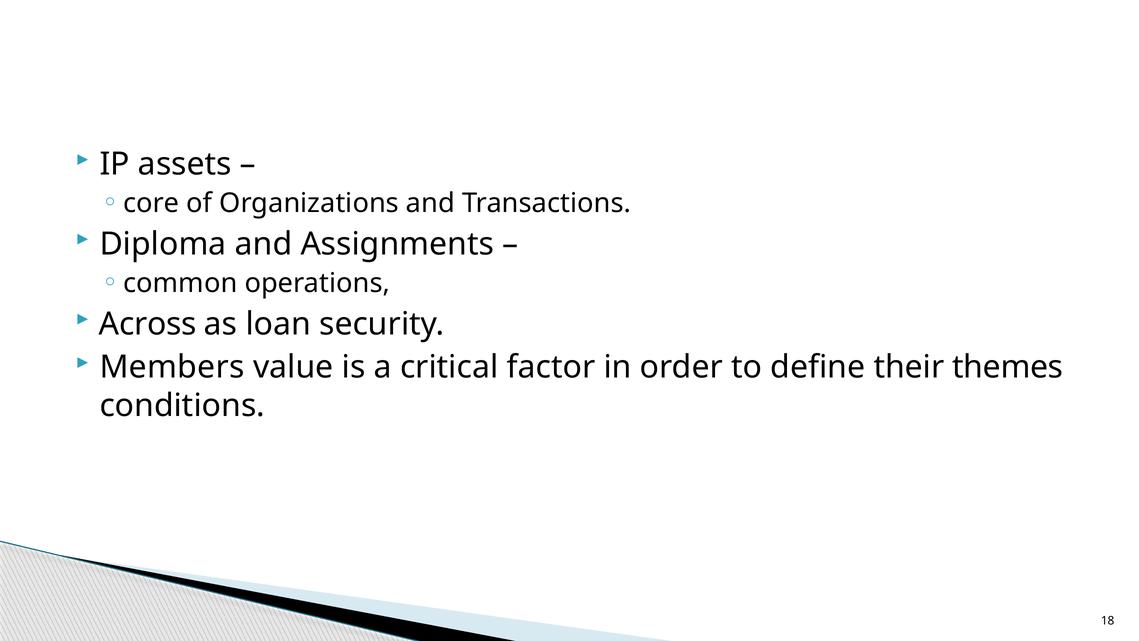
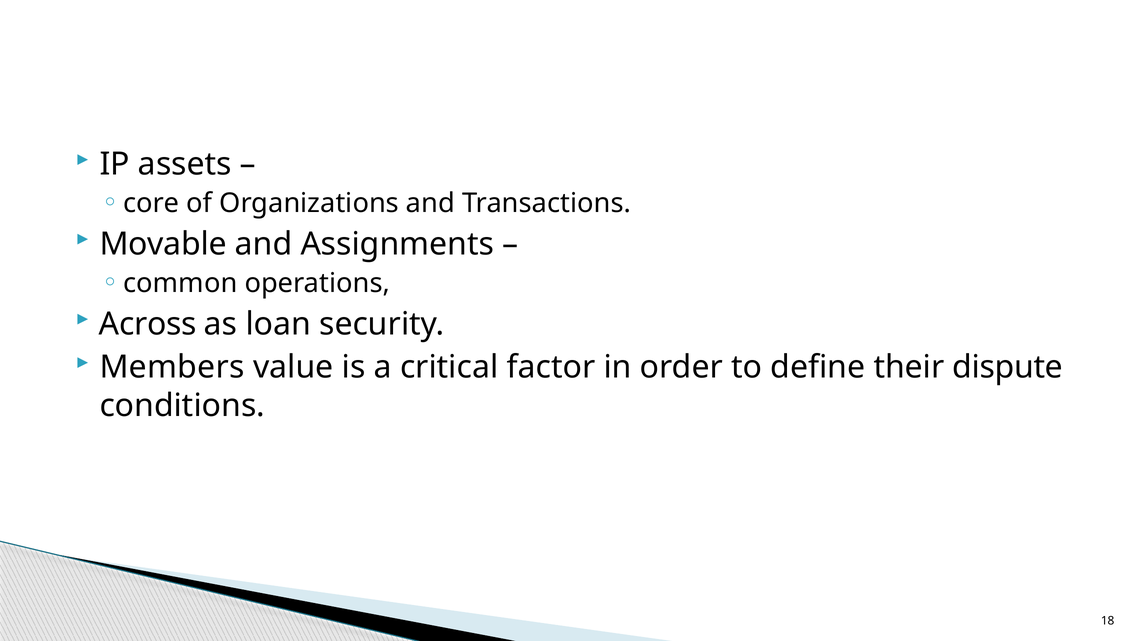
Diploma: Diploma -> Movable (163, 244)
themes: themes -> dispute (1008, 367)
